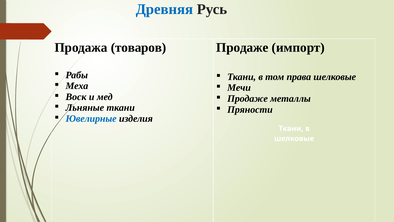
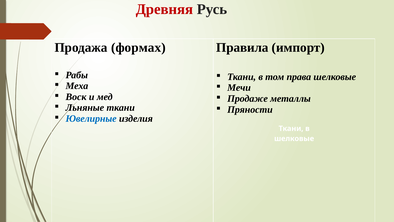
Древняя colour: blue -> red (164, 9)
товаров: товаров -> формах (138, 48)
Продаже: Продаже -> Правила (242, 48)
